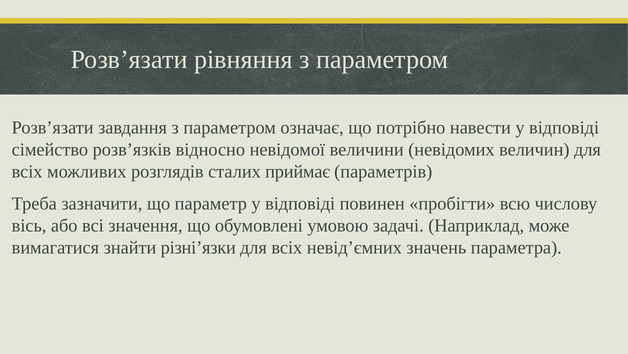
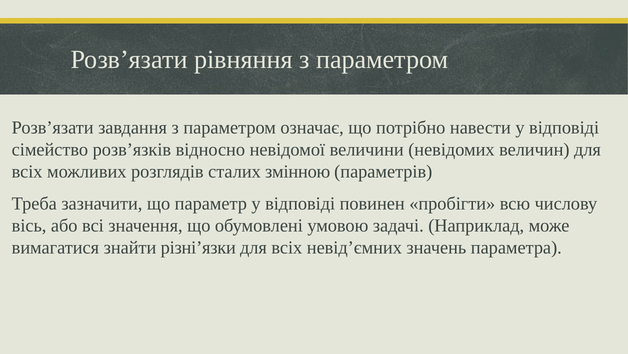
приймає: приймає -> змінною (298, 171)
